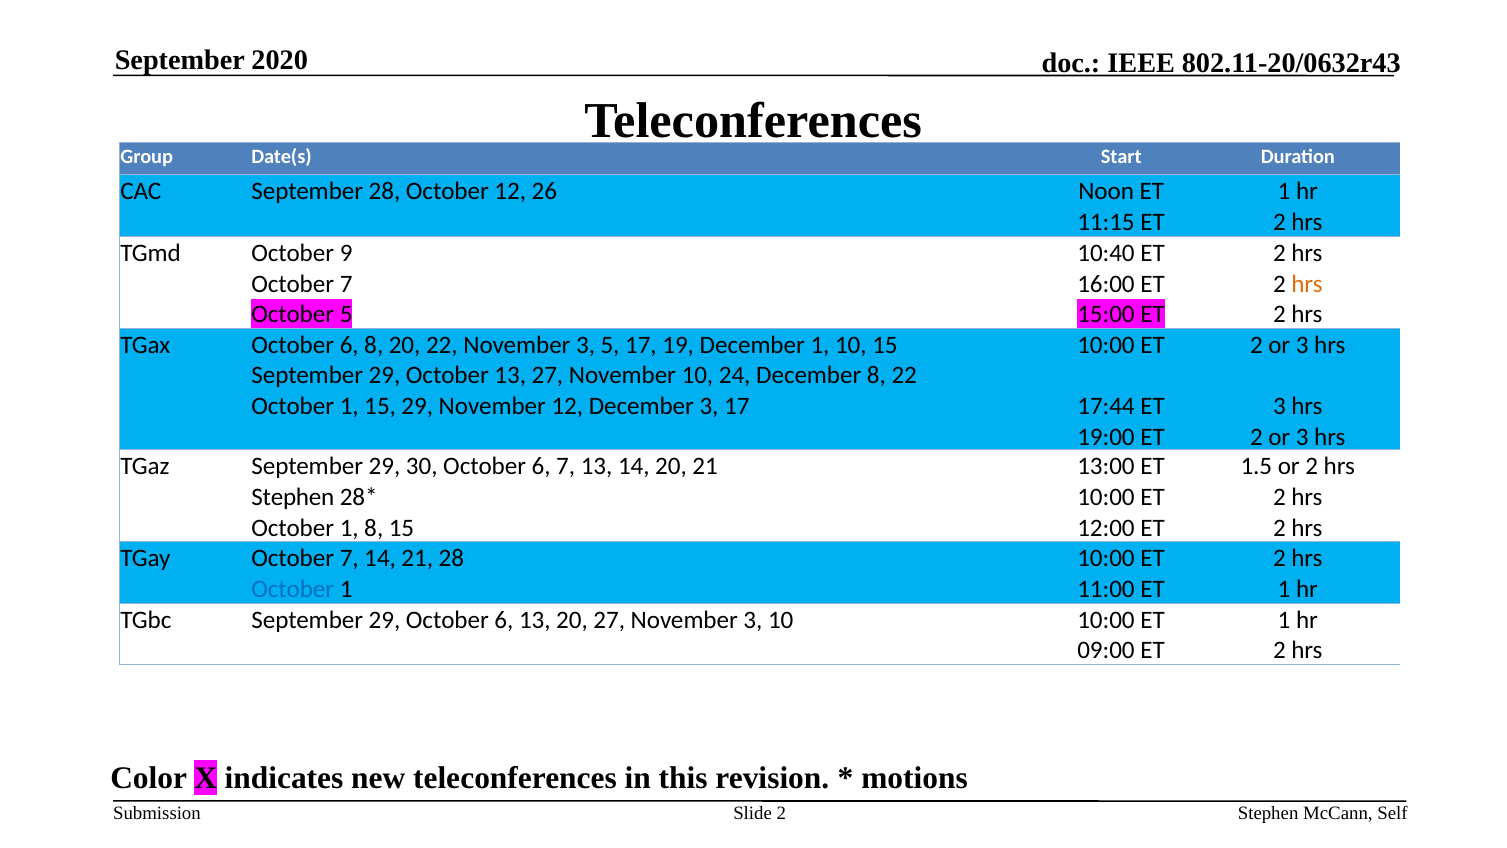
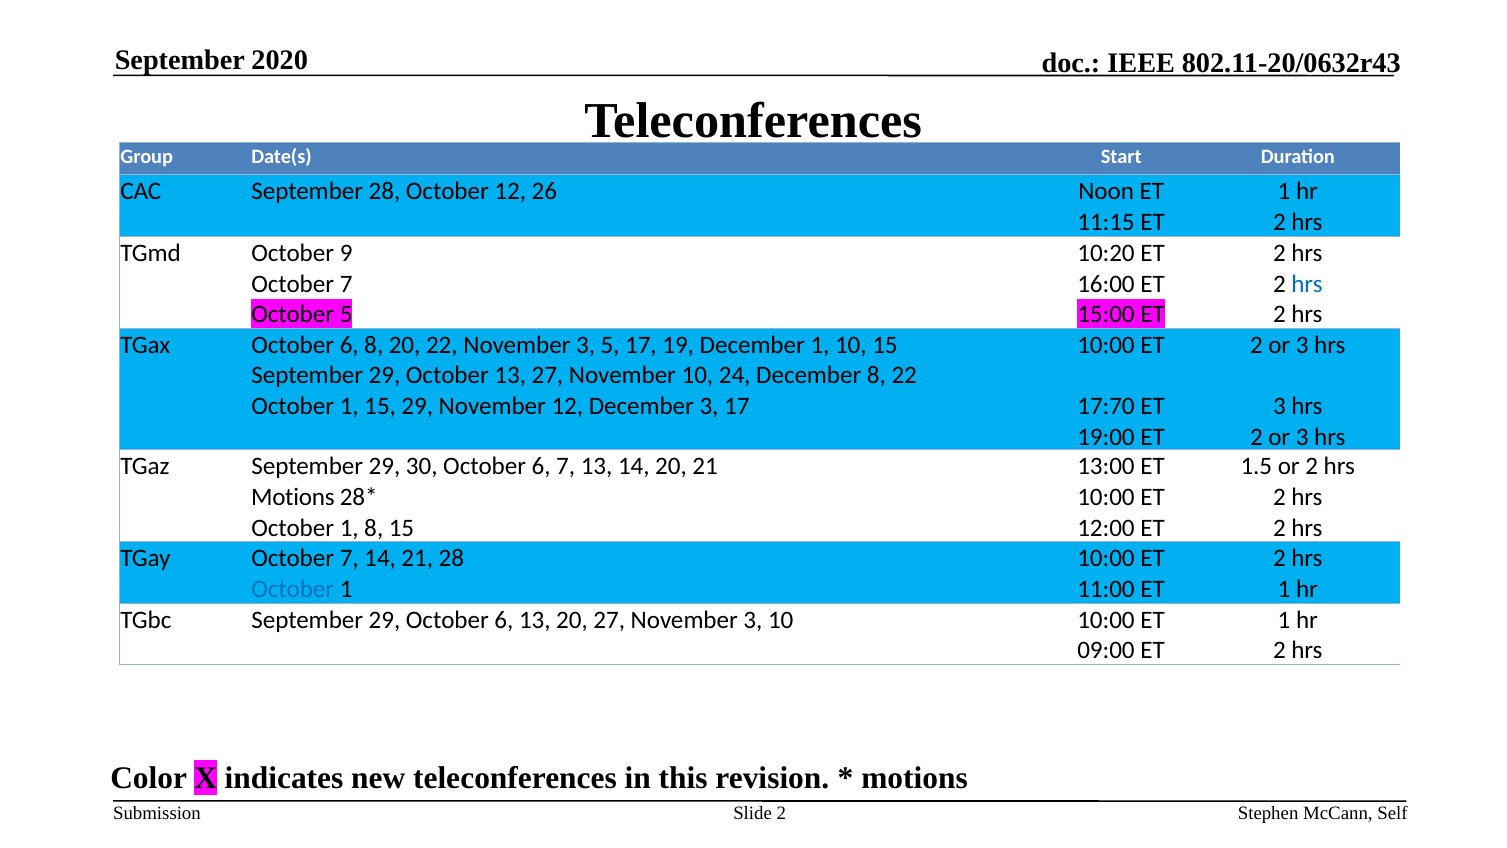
10:40: 10:40 -> 10:20 (1106, 253)
hrs colour: orange -> blue (1307, 284)
17:44: 17:44 -> 17:70 (1106, 406)
Stephen: Stephen -> Motions (293, 497)
